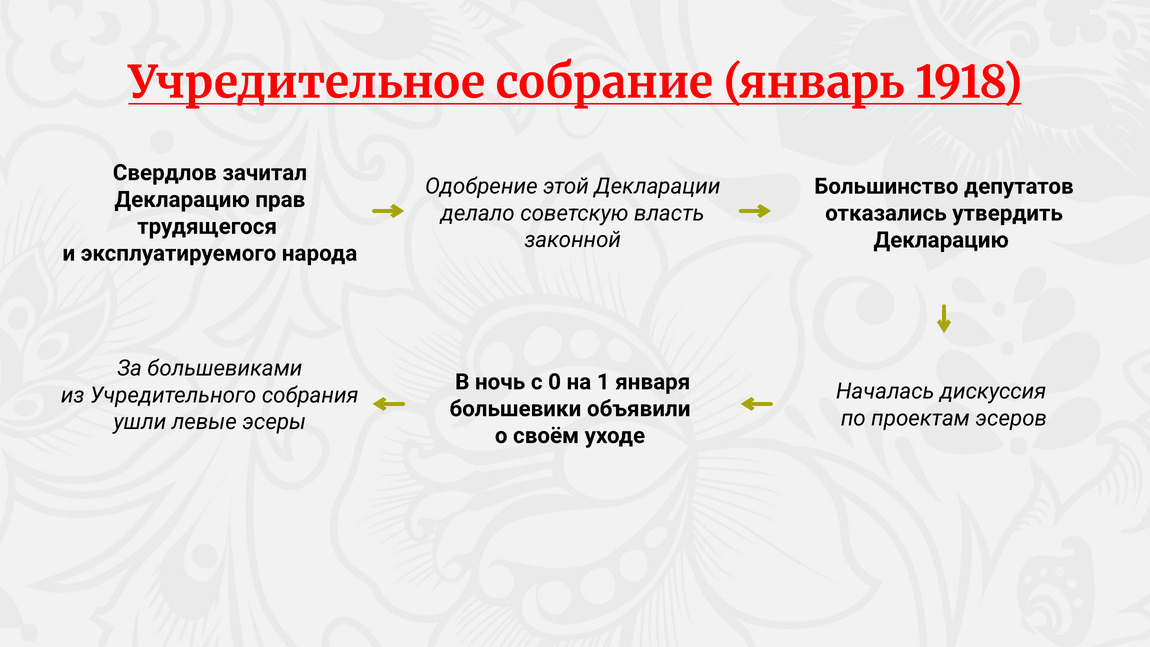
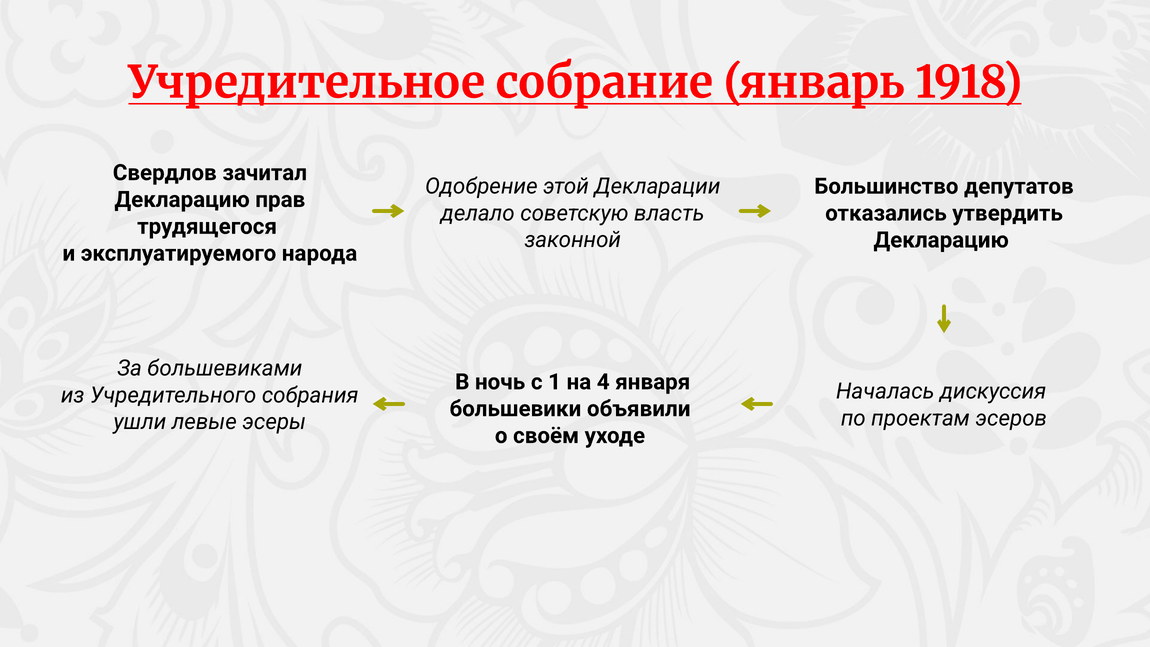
0: 0 -> 1 (555, 382)
1: 1 -> 4 (603, 382)
